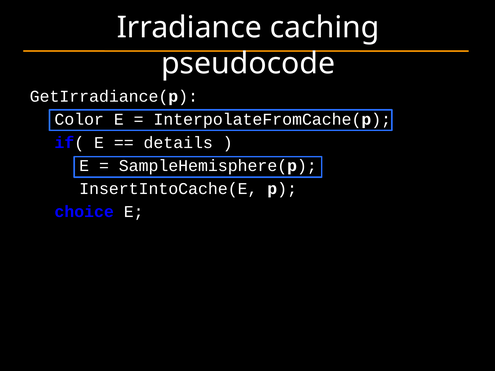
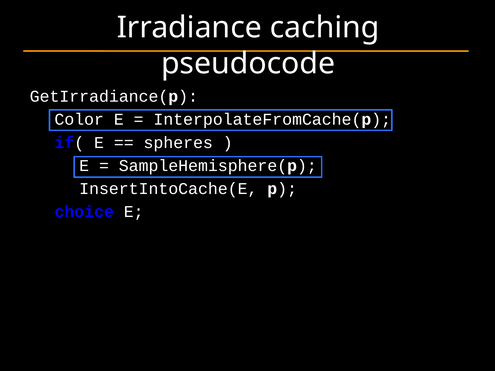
details: details -> spheres (178, 143)
